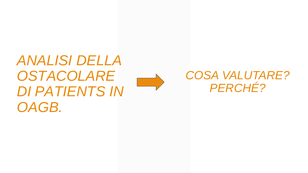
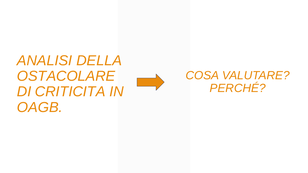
PATIENTS: PATIENTS -> CRITICITA (70, 92)
